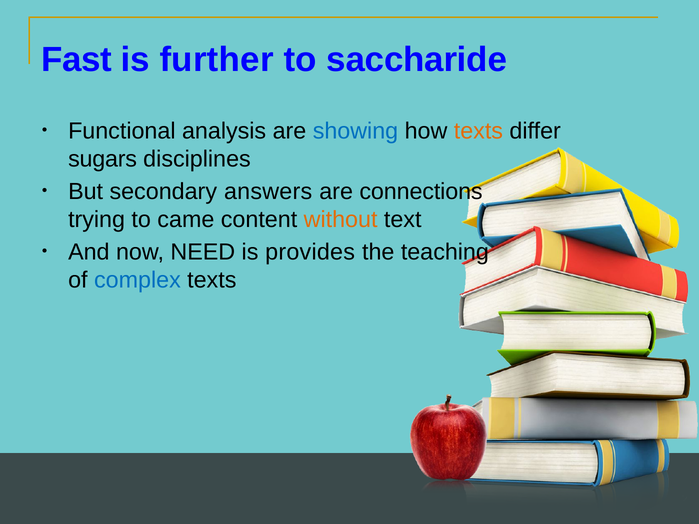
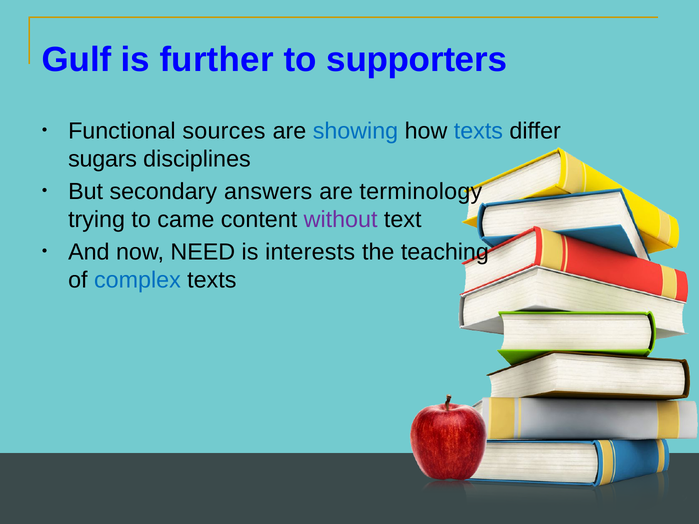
Fast: Fast -> Gulf (77, 60)
saccharide: saccharide -> supporters (417, 60)
analysis: analysis -> sources (224, 131)
texts colour: orange -> blue (478, 131)
connections: connections -> terminology (421, 192)
without colour: orange -> purple (341, 220)
provides: provides -> interests (310, 252)
